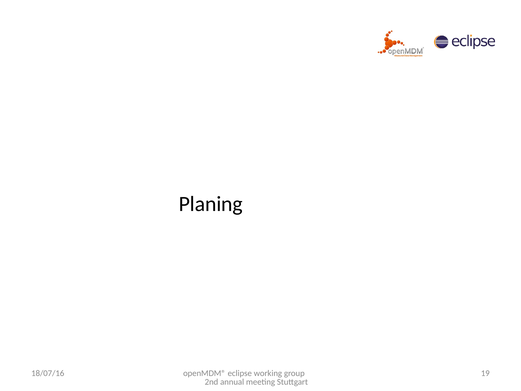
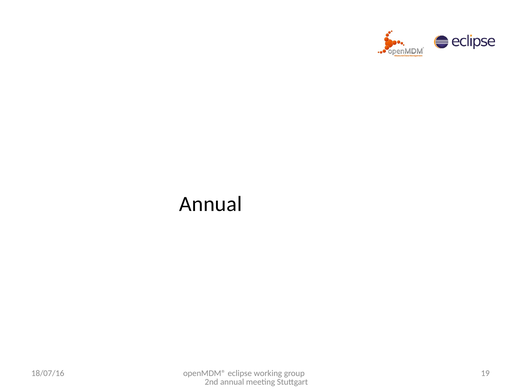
Planing: Planing -> Annual (211, 204)
